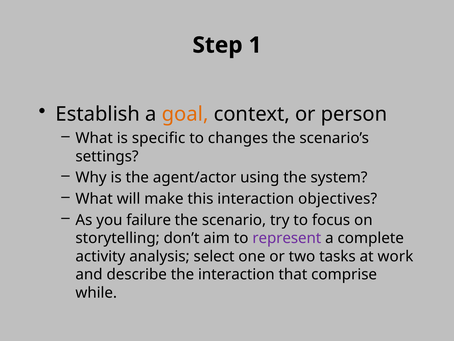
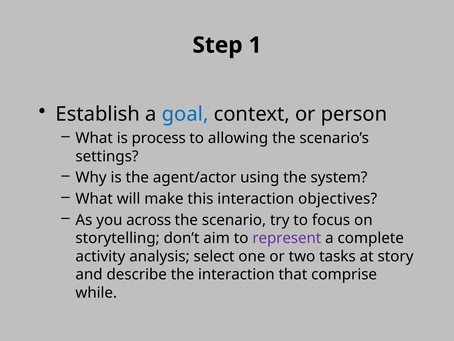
goal colour: orange -> blue (185, 114)
specific: specific -> process (159, 138)
changes: changes -> allowing (238, 138)
failure: failure -> across (149, 220)
work: work -> story (396, 256)
